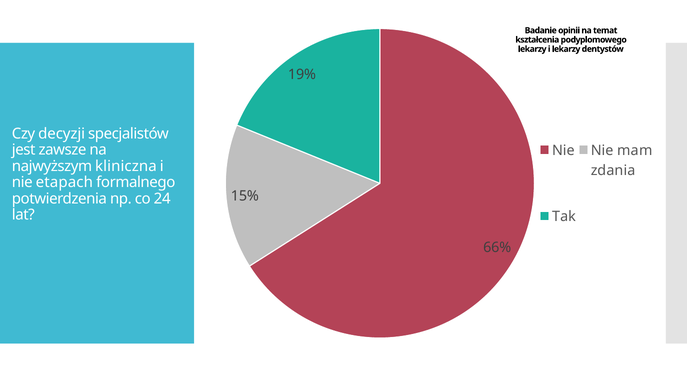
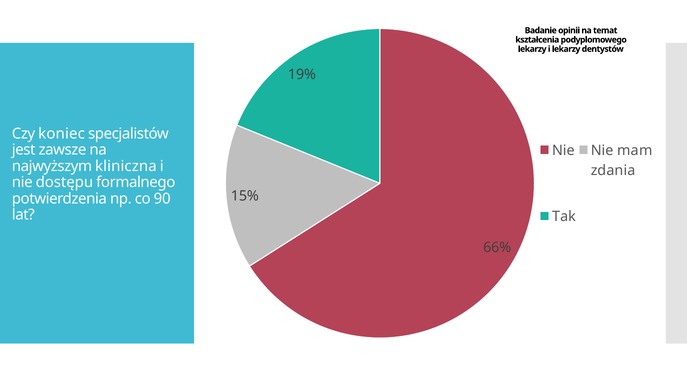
decyzji: decyzji -> koniec (62, 133)
etapach: etapach -> dostępu (64, 182)
24: 24 -> 90 (162, 198)
